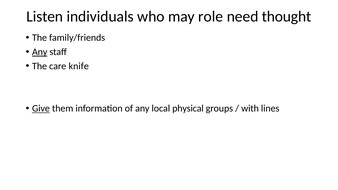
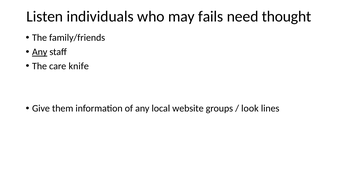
role: role -> fails (211, 17)
Give underline: present -> none (41, 109)
physical: physical -> website (188, 109)
with: with -> look (250, 109)
